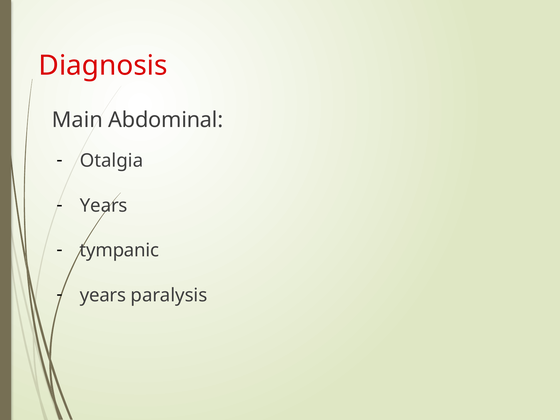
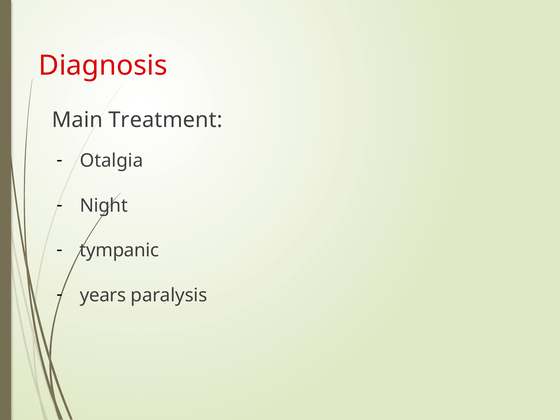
Abdominal: Abdominal -> Treatment (166, 120)
Years: Years -> Night (104, 206)
